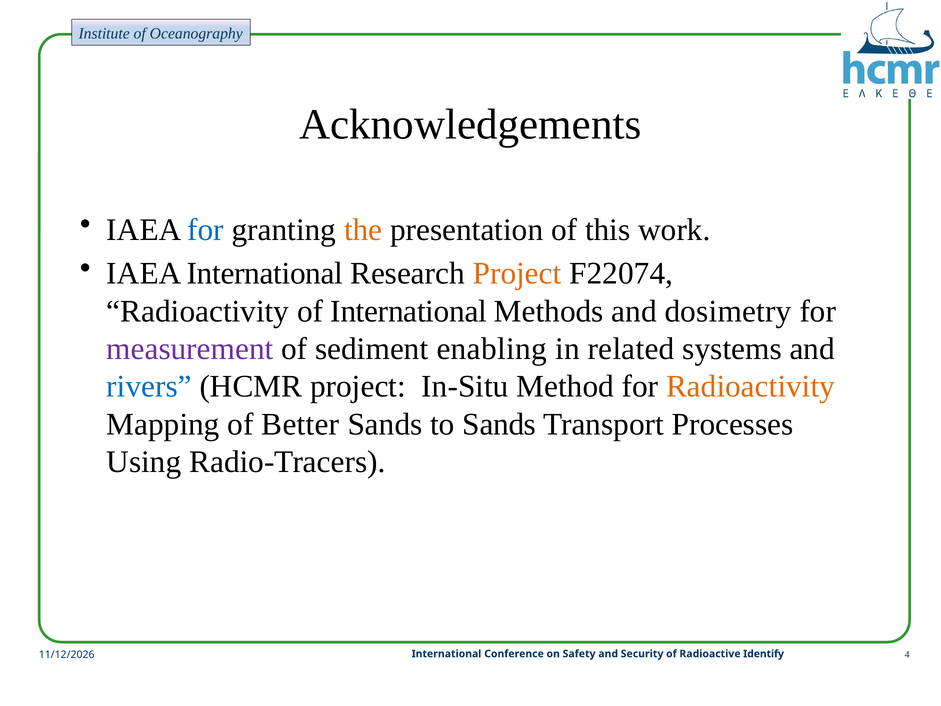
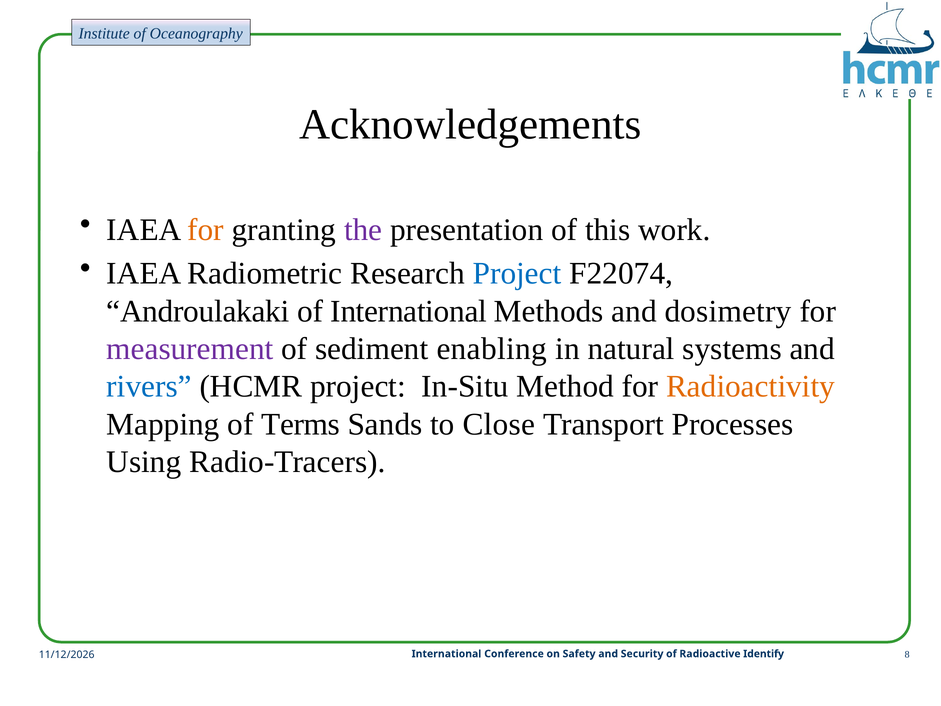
for colour: blue -> orange (206, 230)
the colour: orange -> purple (363, 230)
IAEA International: International -> Radiometric (265, 274)
Project colour: orange -> blue (517, 274)
Radioactivity: Radioactivity -> Androulakaki (198, 311)
related: related -> natural (631, 349)
Better: Better -> Terms (301, 424)
to Sands: Sands -> Close (499, 424)
4: 4 -> 8 (907, 654)
